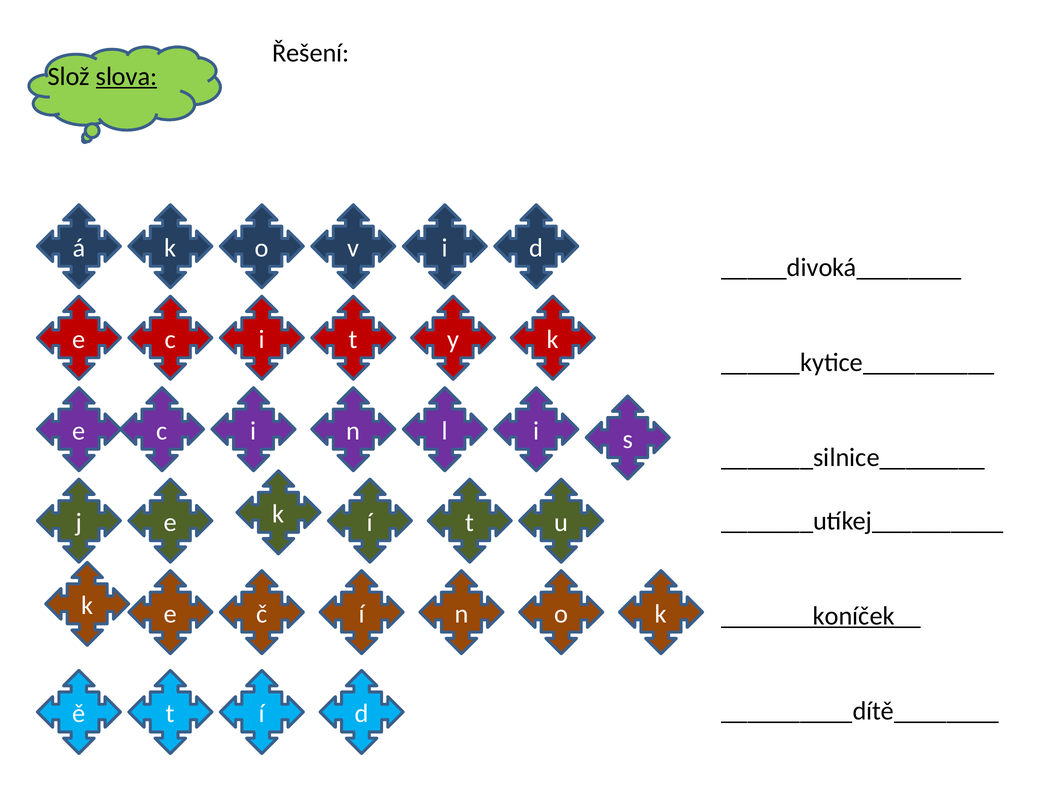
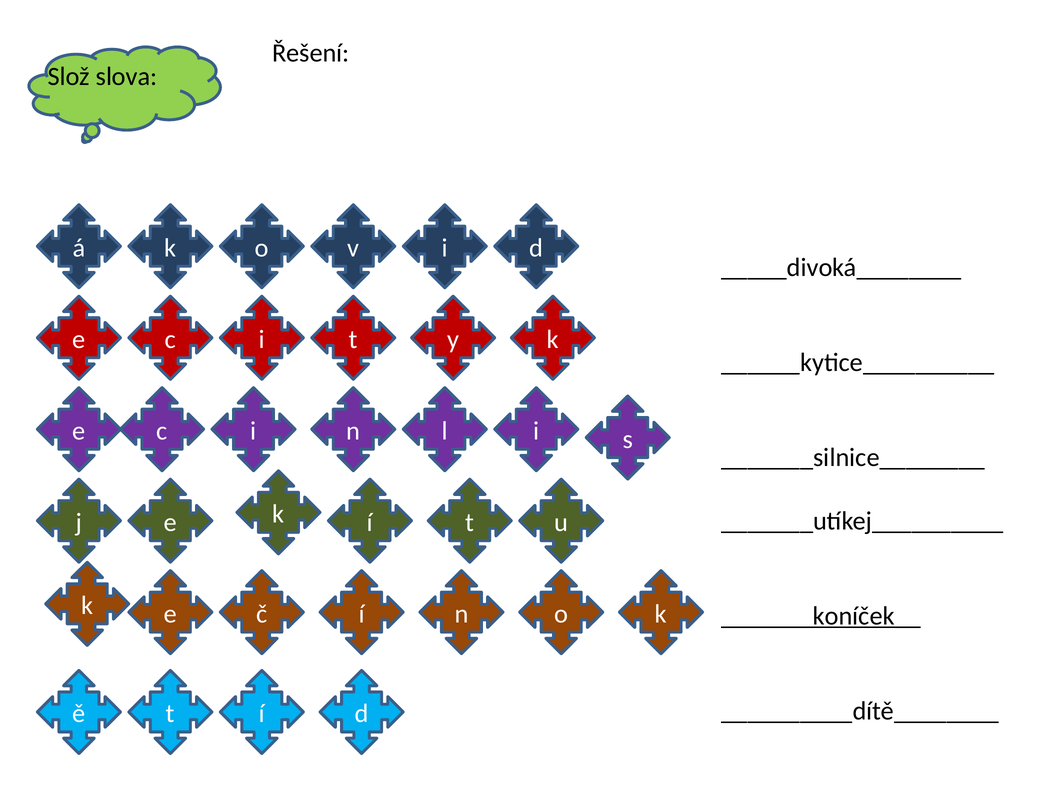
slova underline: present -> none (127, 76)
